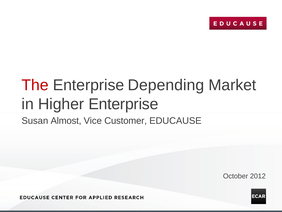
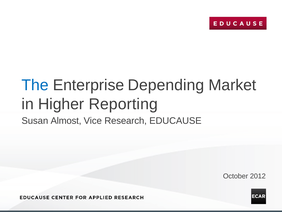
The colour: red -> blue (35, 85)
Higher Enterprise: Enterprise -> Reporting (123, 104)
Customer: Customer -> Research (126, 120)
